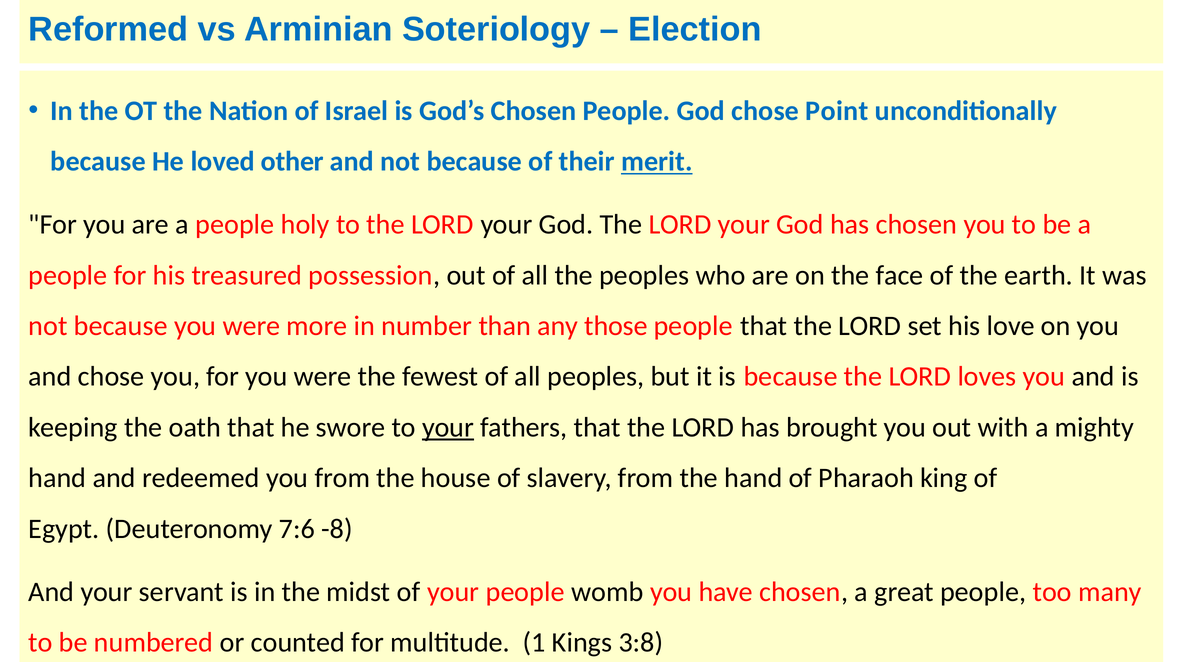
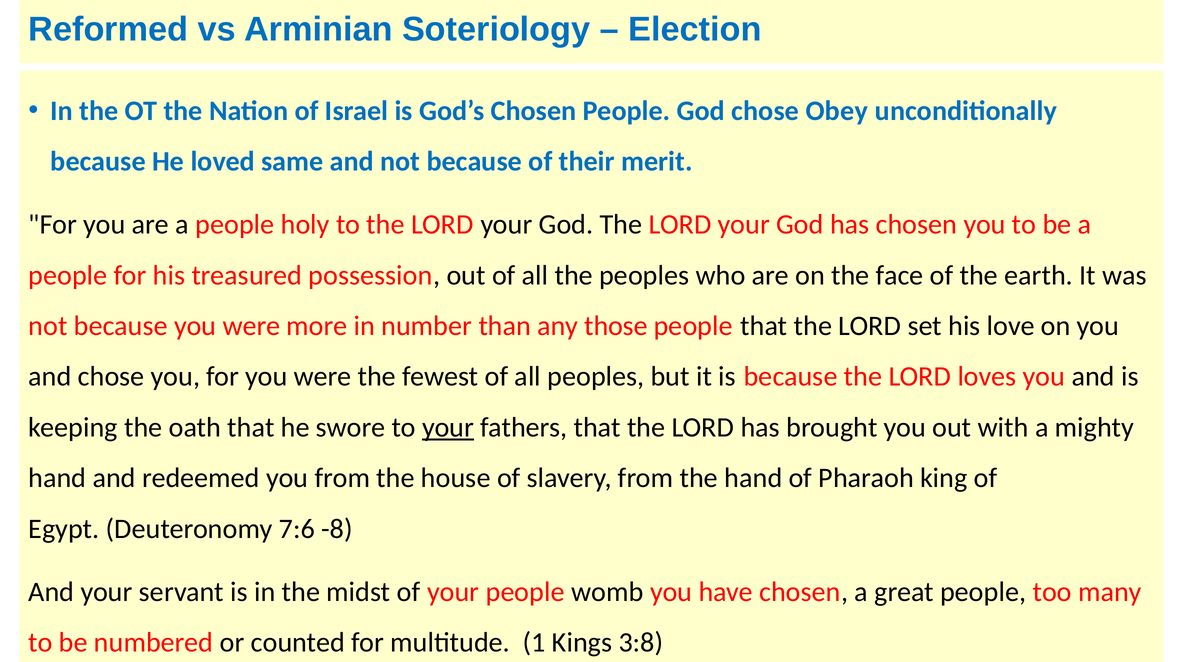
Point: Point -> Obey (837, 111)
other: other -> same (292, 162)
merit underline: present -> none (657, 162)
